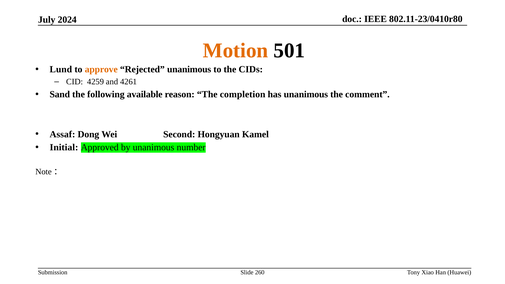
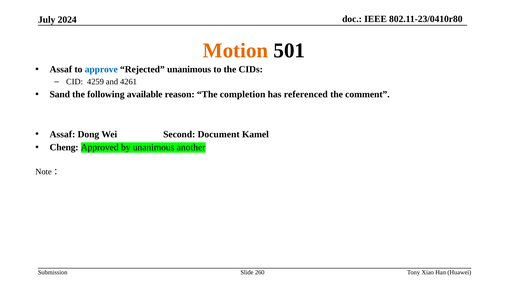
Lund: Lund -> Assaf (61, 69)
approve colour: orange -> blue (101, 69)
has unanimous: unanimous -> referenced (306, 95)
Hongyuan: Hongyuan -> Document (219, 134)
Initial: Initial -> Cheng (64, 148)
number: number -> another (191, 148)
